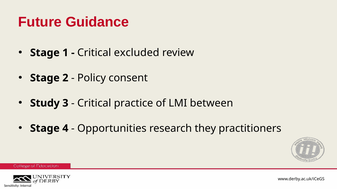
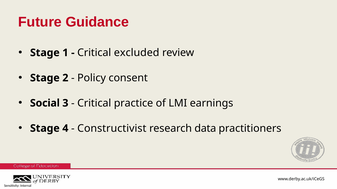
Study: Study -> Social (45, 103)
between: between -> earnings (212, 103)
Opportunities: Opportunities -> Constructivist (112, 129)
they: they -> data (205, 129)
